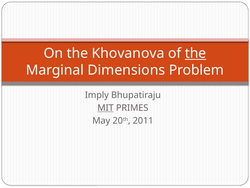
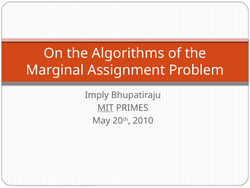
Khovanova: Khovanova -> Algorithms (128, 53)
the underline: present -> none (196, 53)
Dimensions: Dimensions -> Assignment (126, 70)
2011: 2011 -> 2010 (143, 120)
